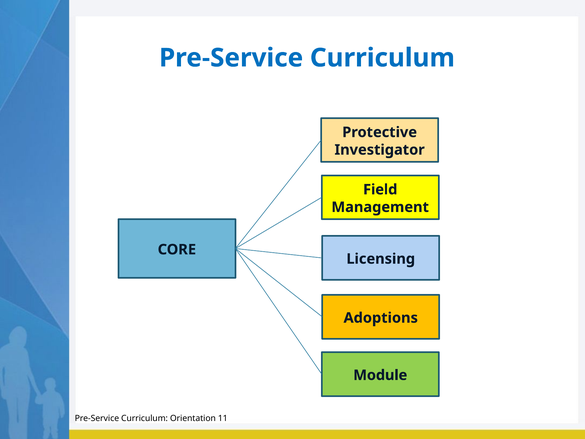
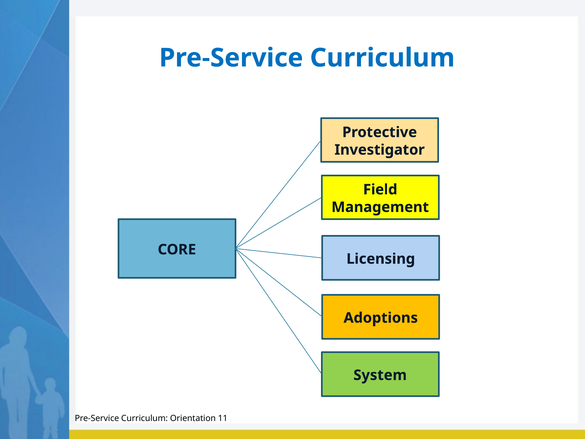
Module: Module -> System (380, 375)
